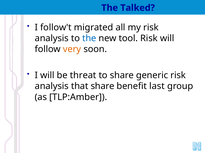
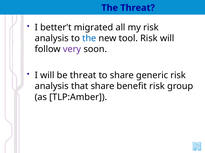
The Talked: Talked -> Threat (138, 8)
follow't: follow't -> better't (56, 28)
very colour: orange -> purple (72, 49)
benefit last: last -> risk (157, 87)
